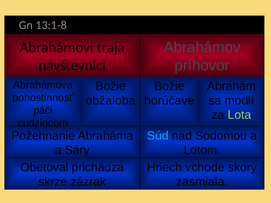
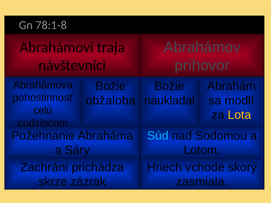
13:1-8: 13:1-8 -> 78:1-8 (51, 25)
horúčave: horúčave -> naukladal (169, 101)
páči: páči -> celú (43, 110)
Lota colour: light green -> yellow (239, 115)
Obetoval: Obetoval -> Zachráni (44, 167)
